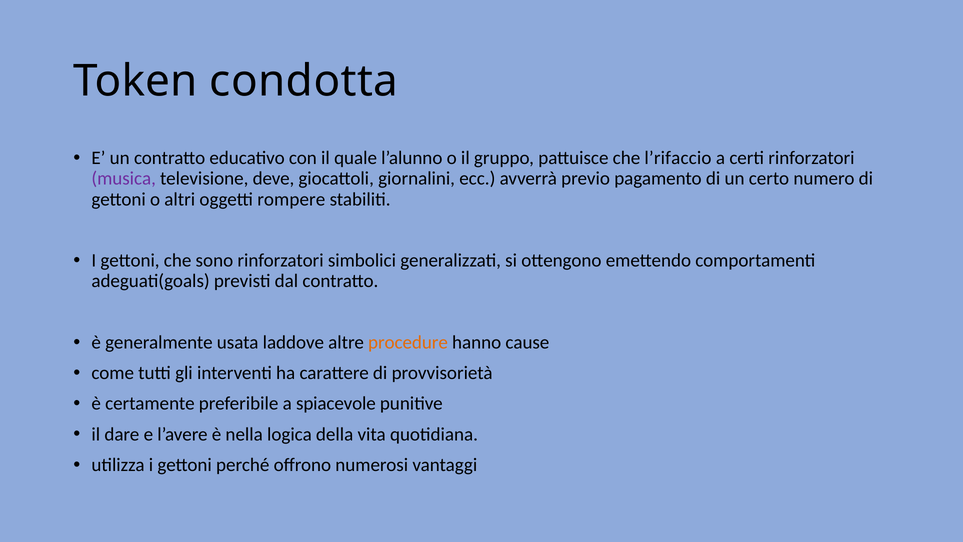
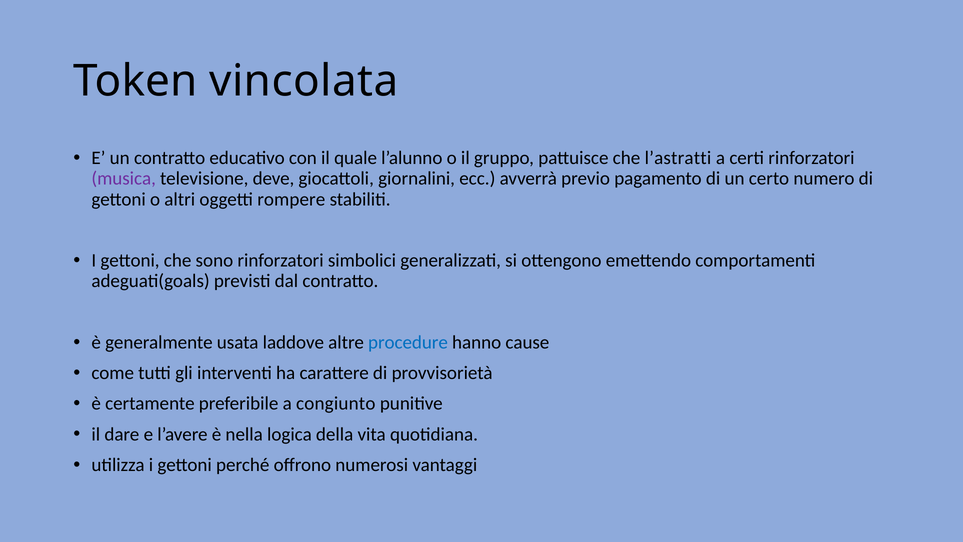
condotta: condotta -> vincolata (304, 81)
l’rifaccio: l’rifaccio -> l’astratti (678, 158)
procedure colour: orange -> blue (408, 342)
spiacevole: spiacevole -> congiunto (336, 403)
